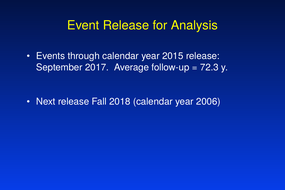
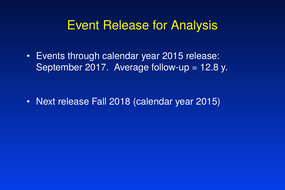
72.3: 72.3 -> 12.8 (209, 67)
2018 calendar year 2006: 2006 -> 2015 (208, 102)
